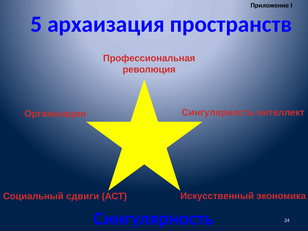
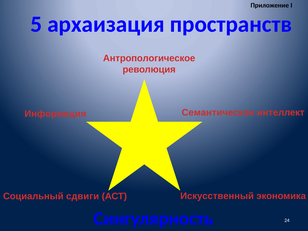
Профессиональная: Профессиональная -> Антропологическое (149, 58)
Сингулярность: Сингулярность -> Семантическое (218, 113)
Организации: Организации -> Информация (55, 114)
